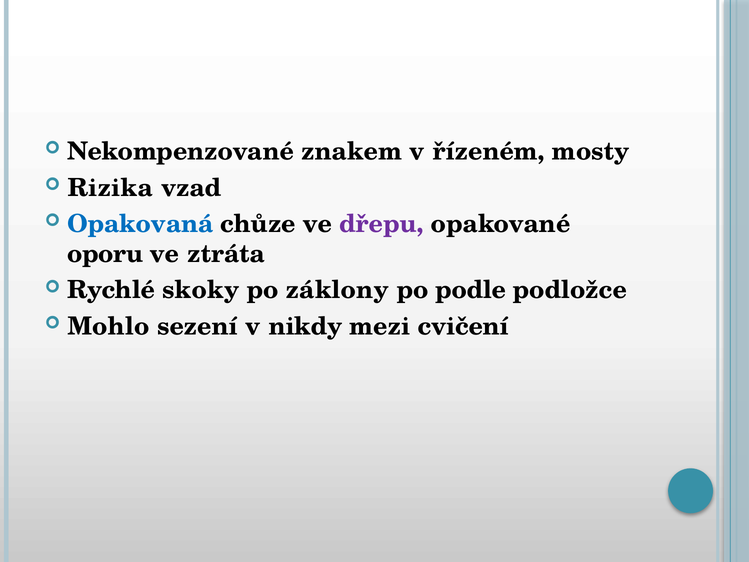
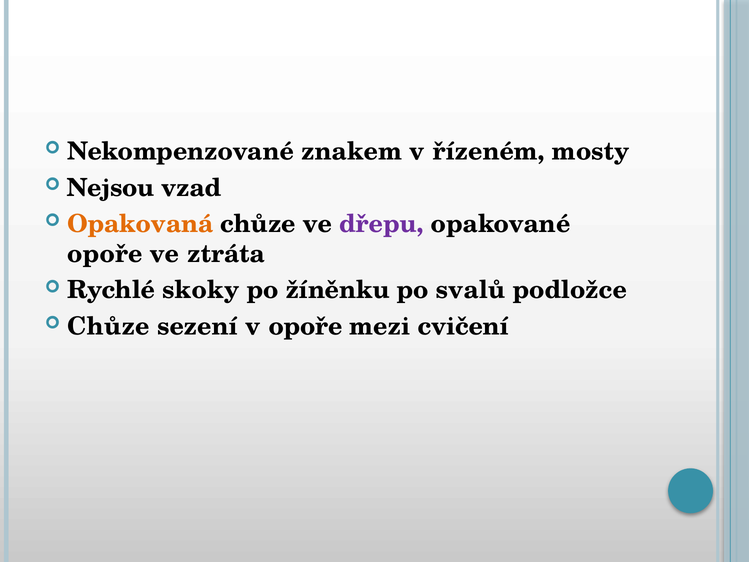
Rizika: Rizika -> Nejsou (111, 188)
Opakovaná colour: blue -> orange (140, 224)
oporu: oporu -> opoře (105, 254)
záklony: záklony -> žíněnku (338, 290)
podle: podle -> svalů (471, 290)
Mohlo: Mohlo -> Chůze (108, 326)
v nikdy: nikdy -> opoře (306, 326)
